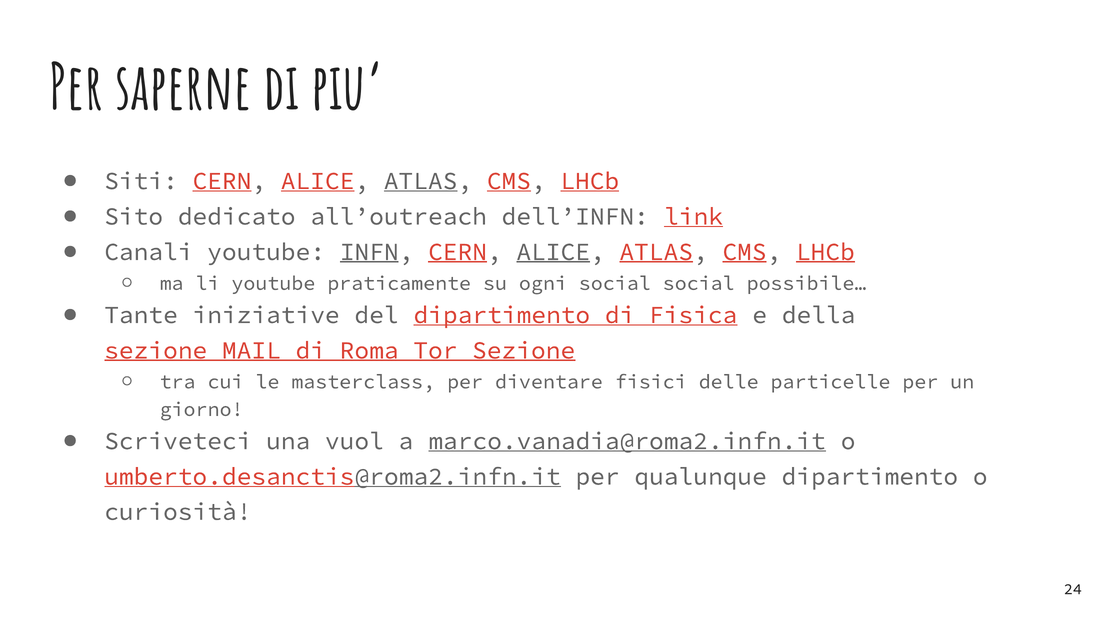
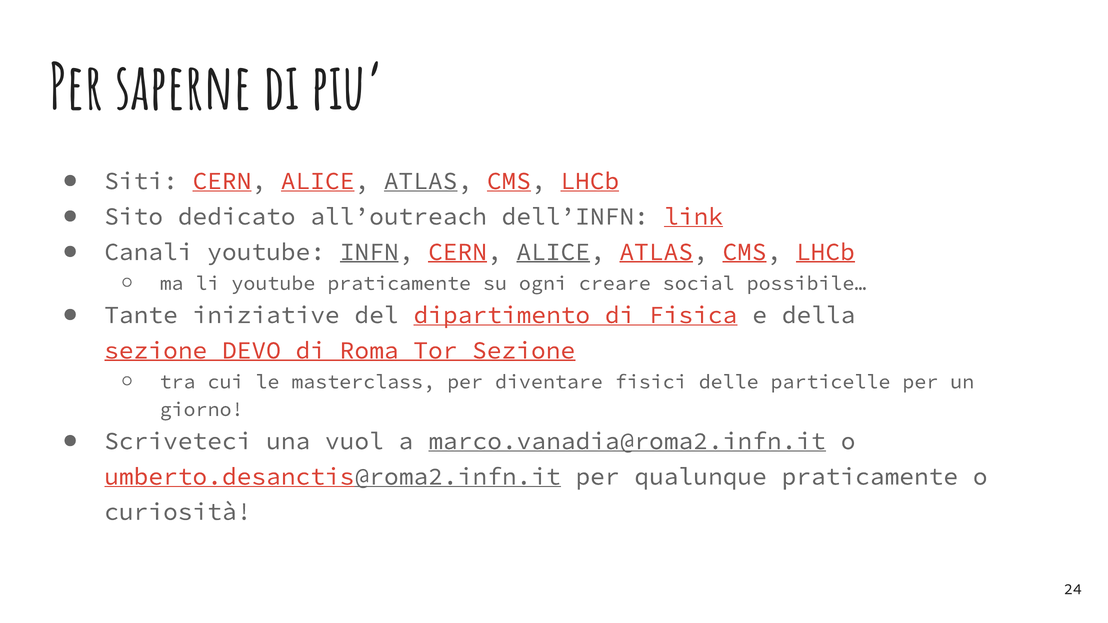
ogni social: social -> creare (615, 283)
MAIL: MAIL -> DEVO (251, 351)
qualunque dipartimento: dipartimento -> praticamente (870, 477)
